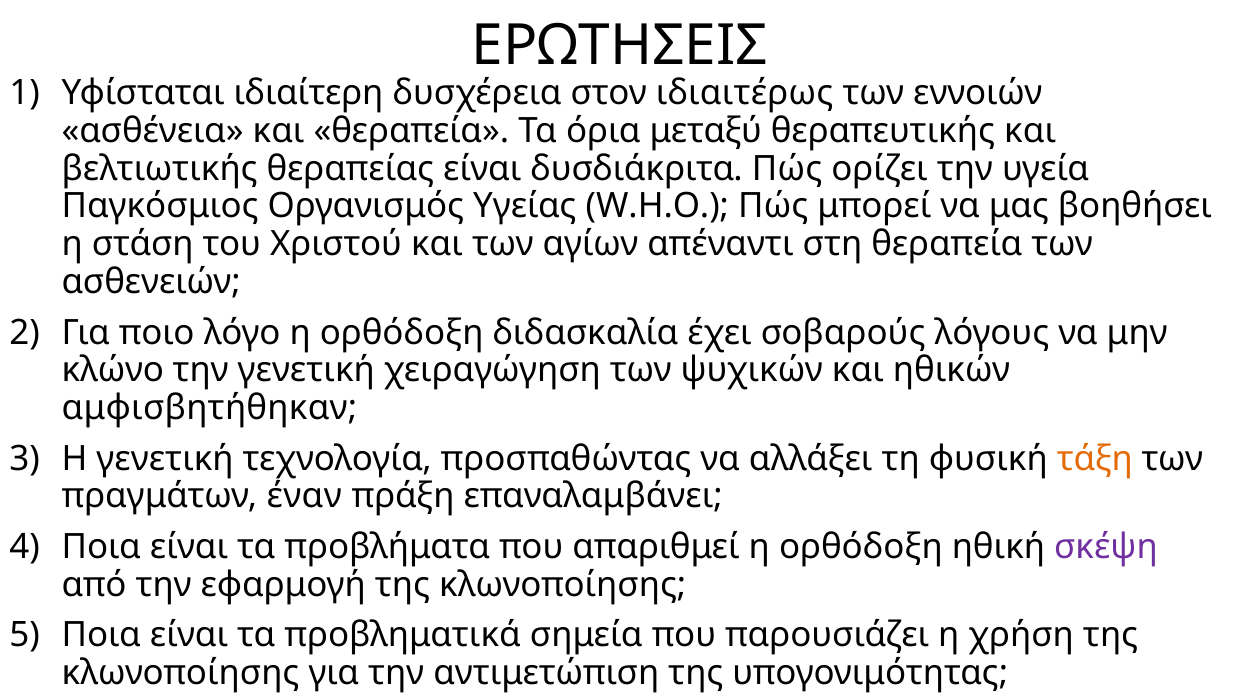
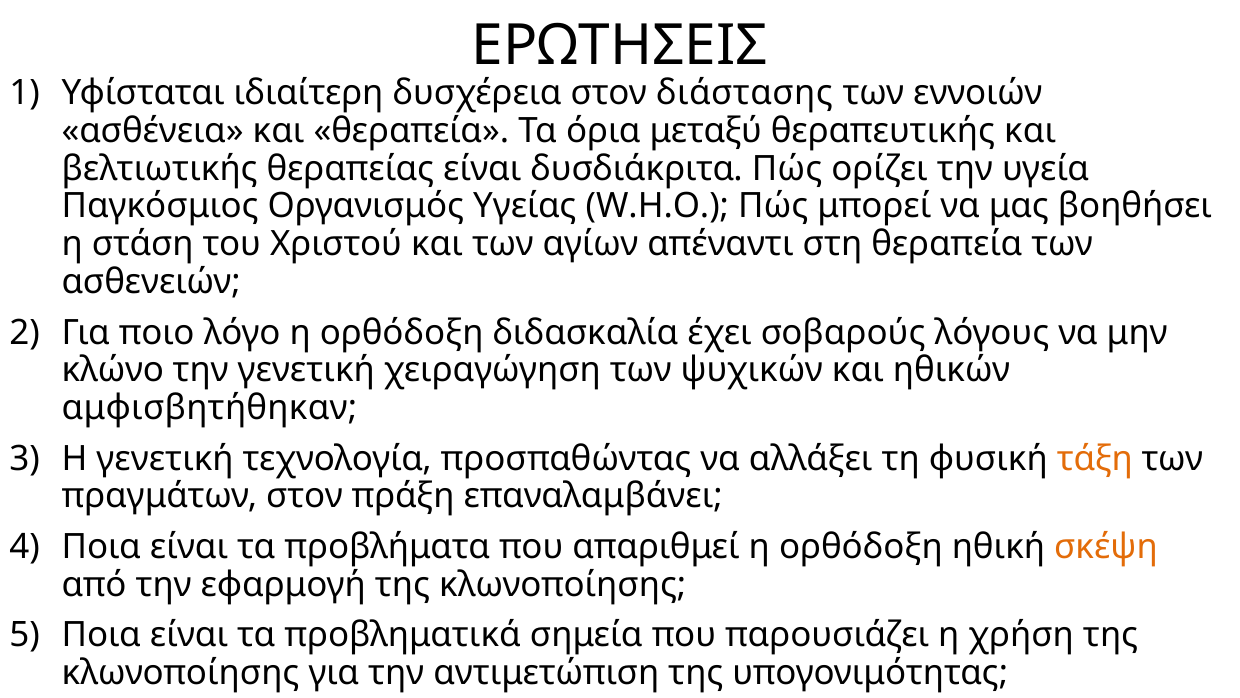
ιδιαιτέρως: ιδιαιτέρως -> διάστασης (745, 93)
πραγμάτων έναν: έναν -> στον (305, 496)
σκέψη colour: purple -> orange (1106, 547)
